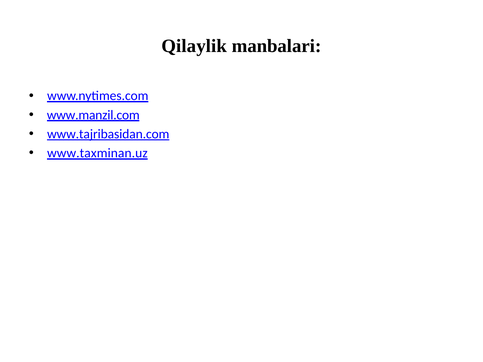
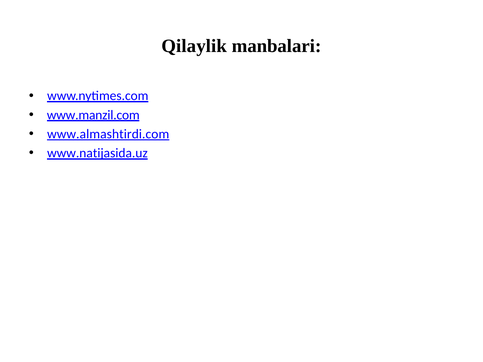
www.tajribasidan.com: www.tajribasidan.com -> www.almashtirdi.com (108, 134)
www.taxminan.uz: www.taxminan.uz -> www.natijasida.uz (97, 153)
